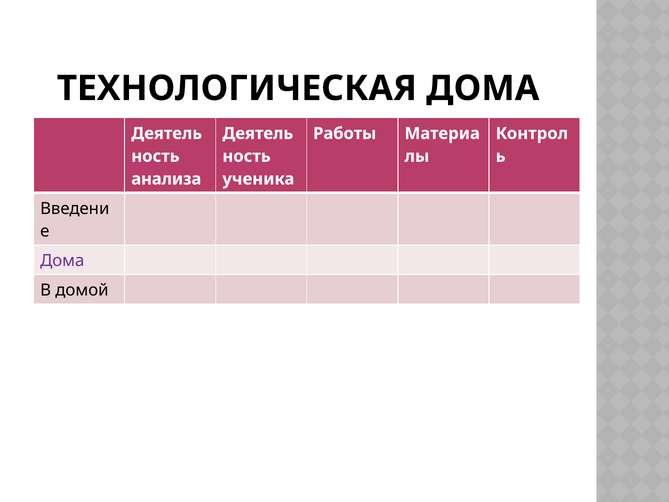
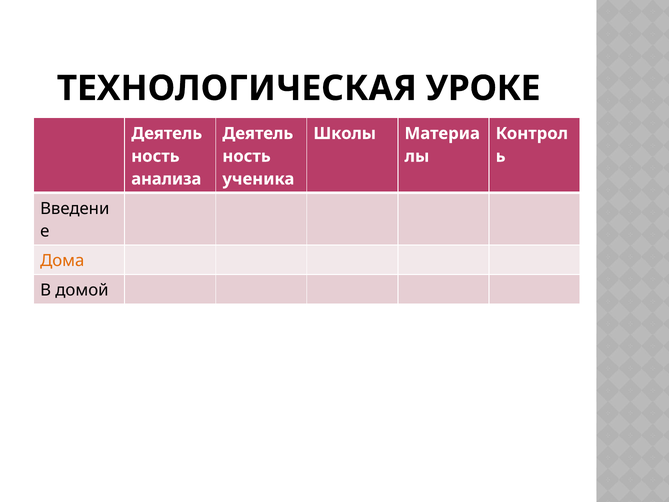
ТЕХНОЛОГИЧЕСКАЯ ДОМА: ДОМА -> УРОКЕ (483, 88)
Работы: Работы -> Школы (345, 133)
Дома colour: purple -> orange (62, 261)
